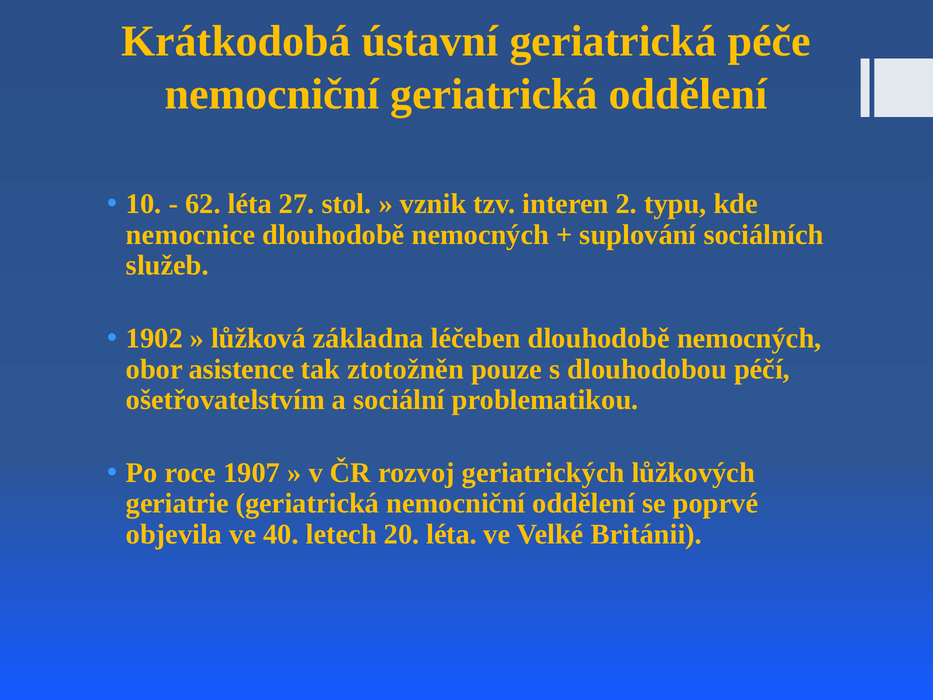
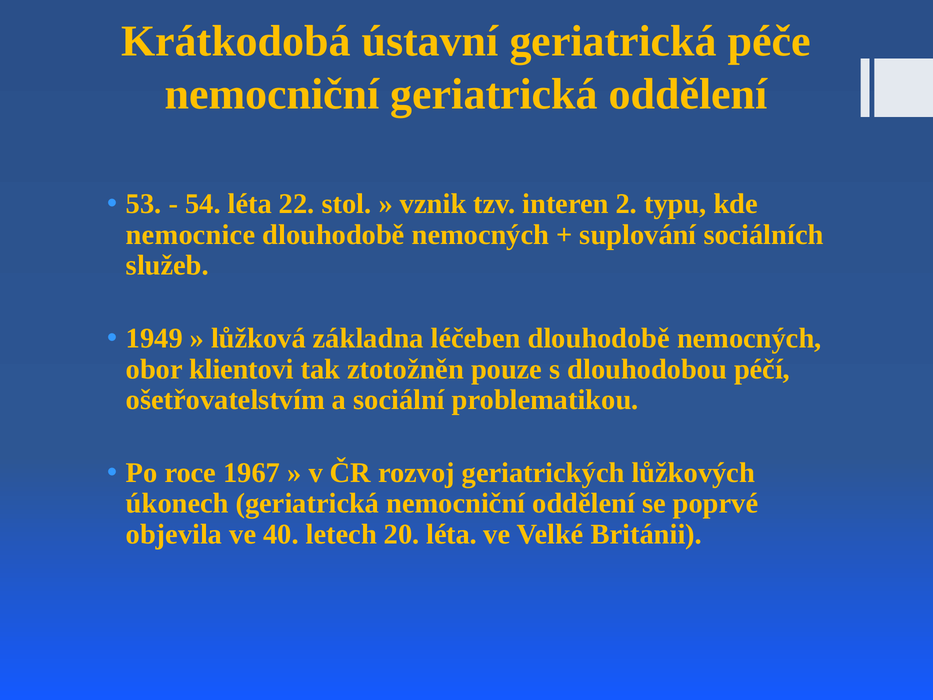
10: 10 -> 53 (144, 204)
62: 62 -> 54 (203, 204)
27: 27 -> 22 (297, 204)
1902: 1902 -> 1949 (154, 338)
asistence: asistence -> klientovi (241, 369)
1907: 1907 -> 1967 (252, 473)
geriatrie: geriatrie -> úkonech (177, 503)
